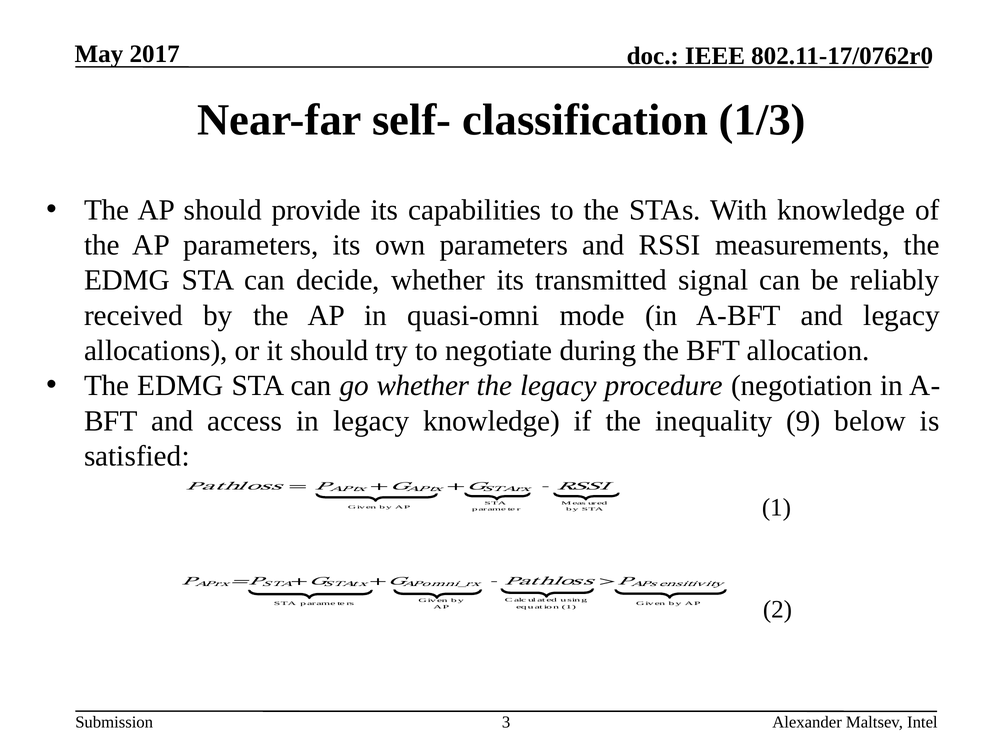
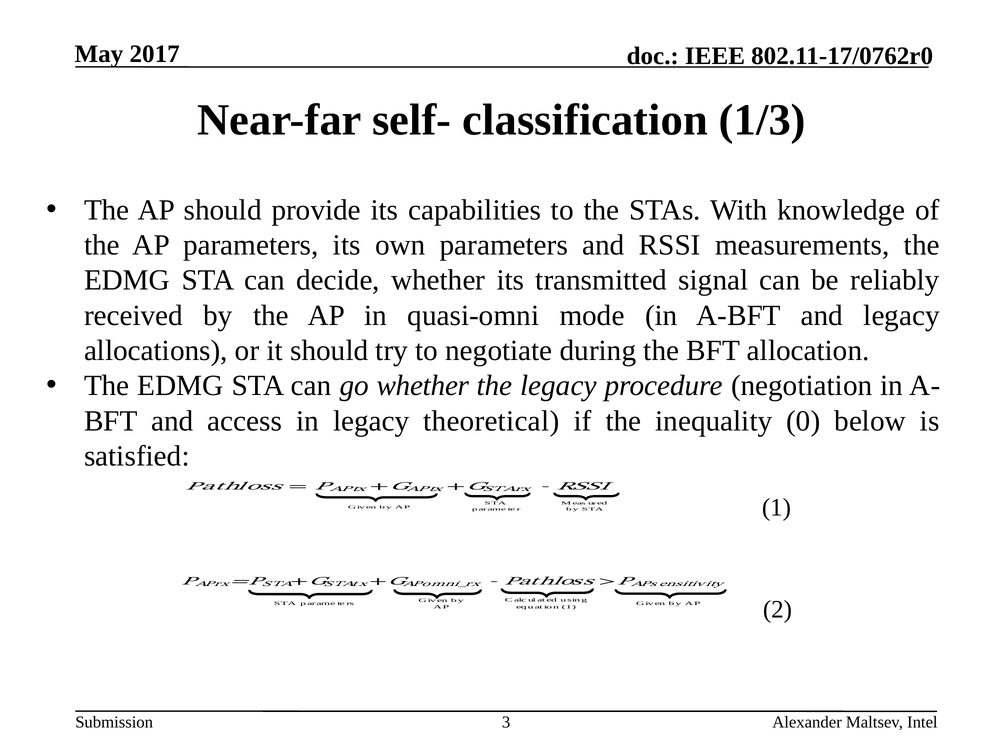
legacy knowledge: knowledge -> theoretical (491, 421)
9: 9 -> 0 (803, 421)
